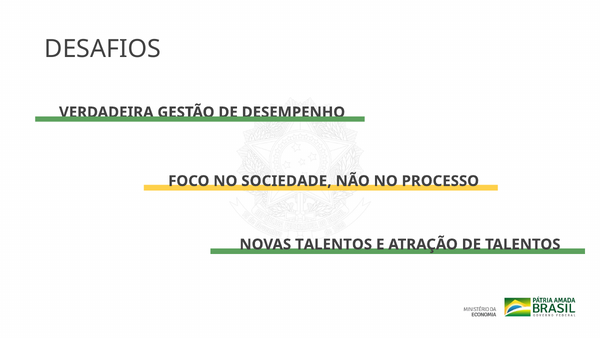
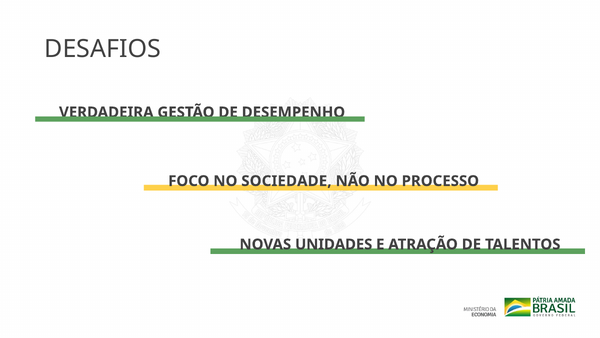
NOVAS TALENTOS: TALENTOS -> UNIDADES (334, 244)
